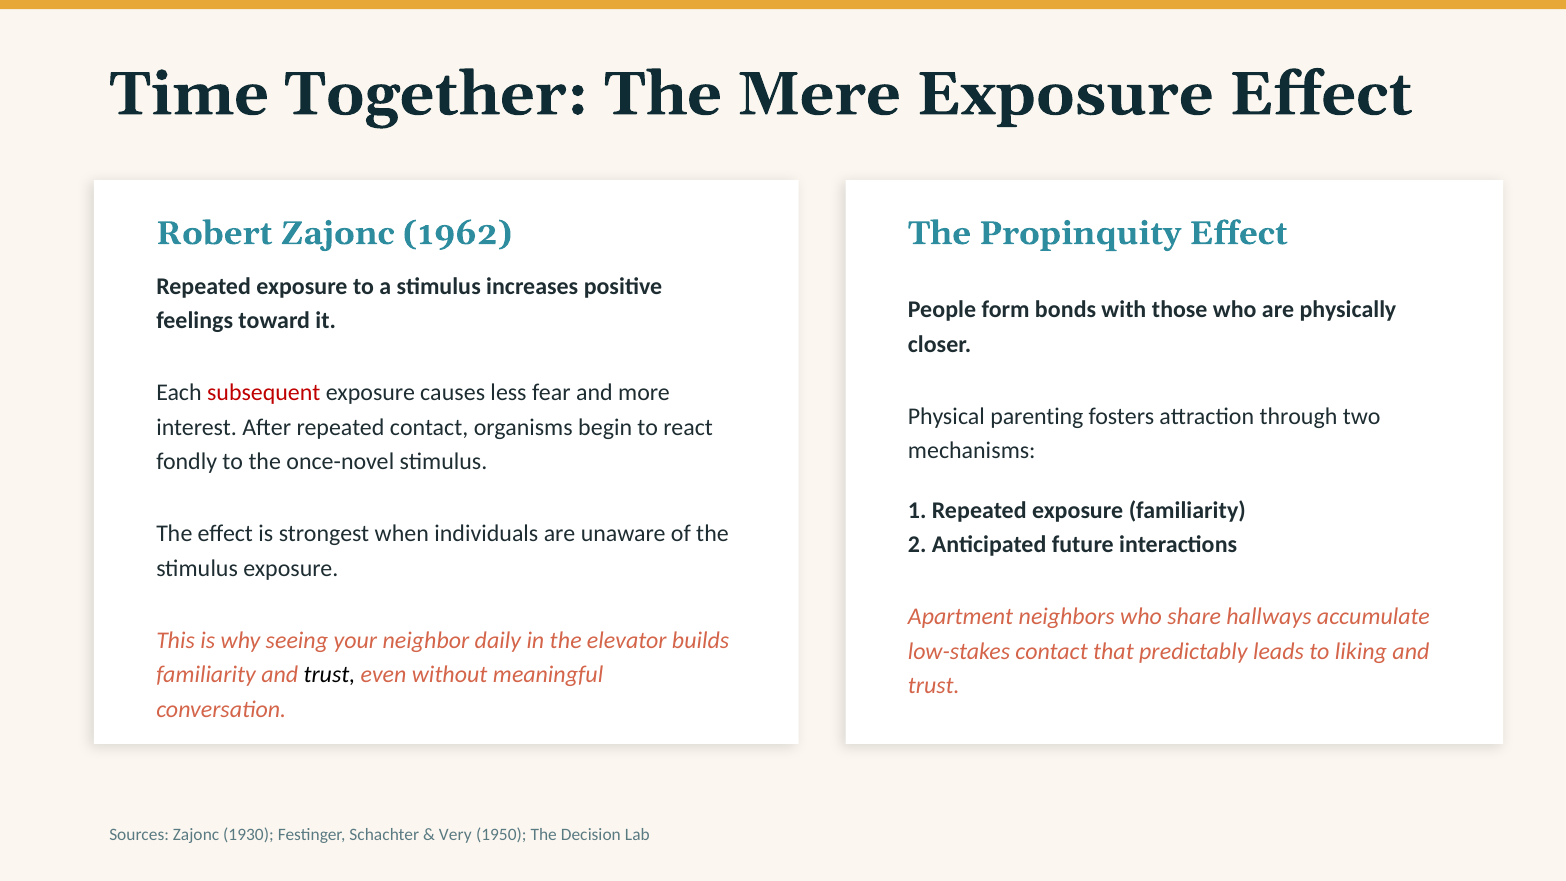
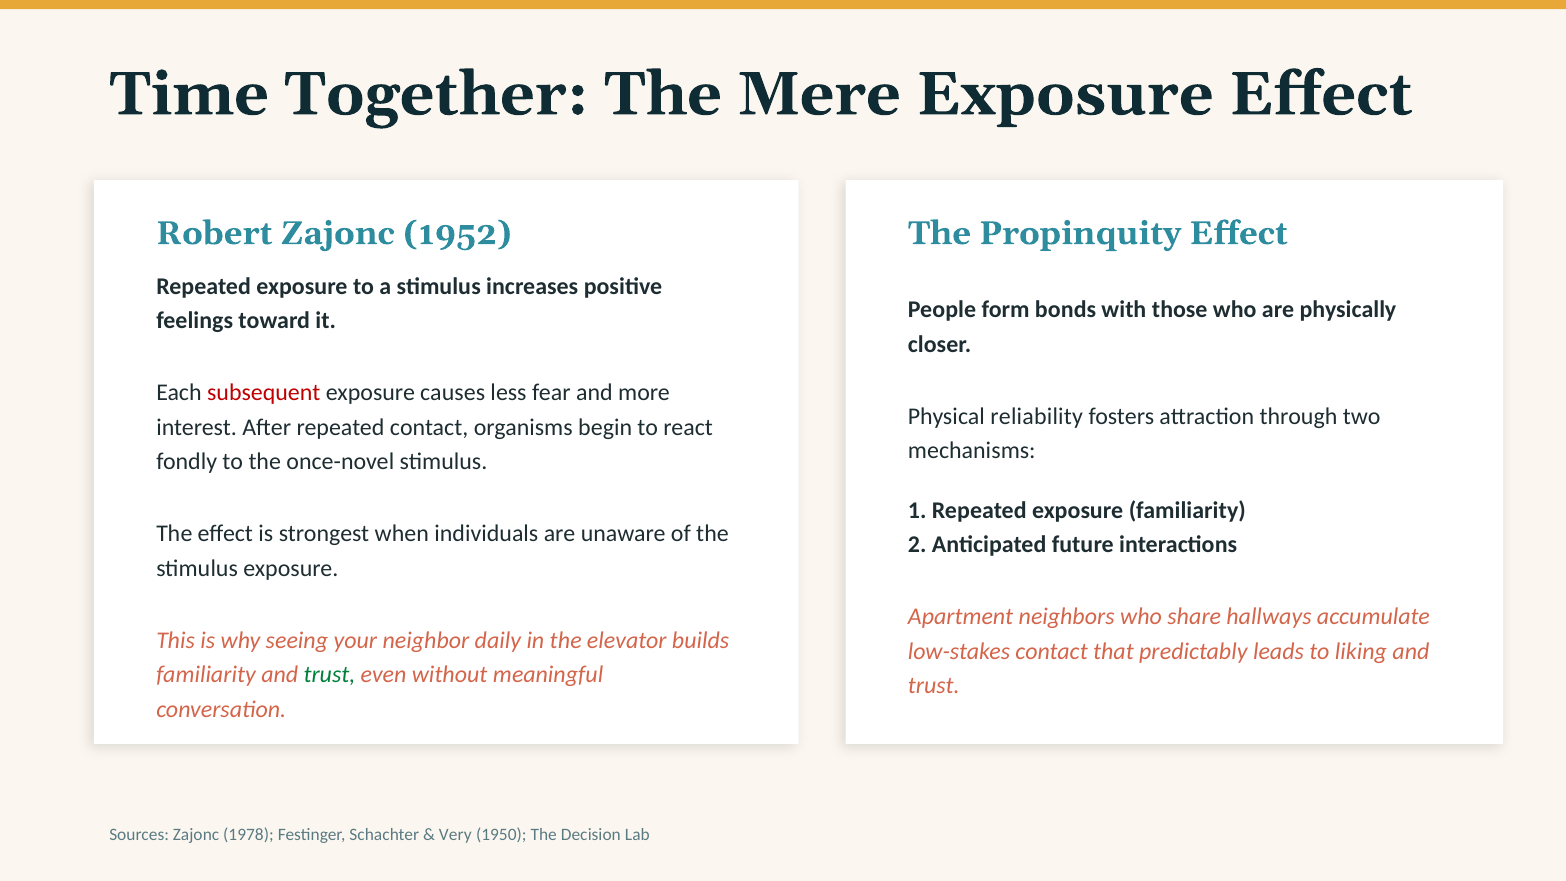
1962: 1962 -> 1952 (458, 233)
parenting: parenting -> reliability (1037, 416)
trust colour: black -> green (329, 675)
1930: 1930 -> 1978 (248, 835)
